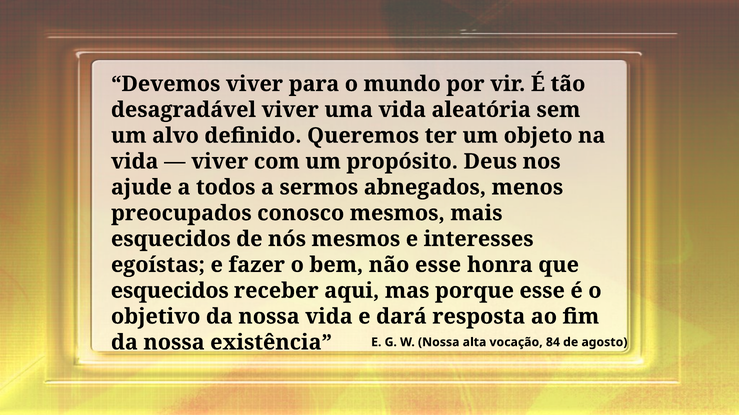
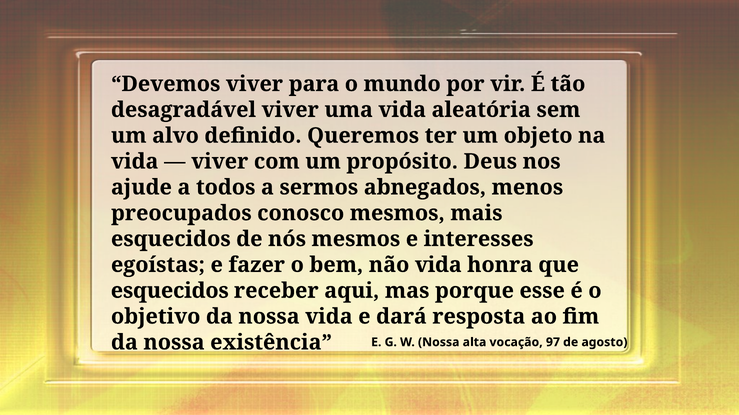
não esse: esse -> vida (438, 265)
84: 84 -> 97 (553, 343)
